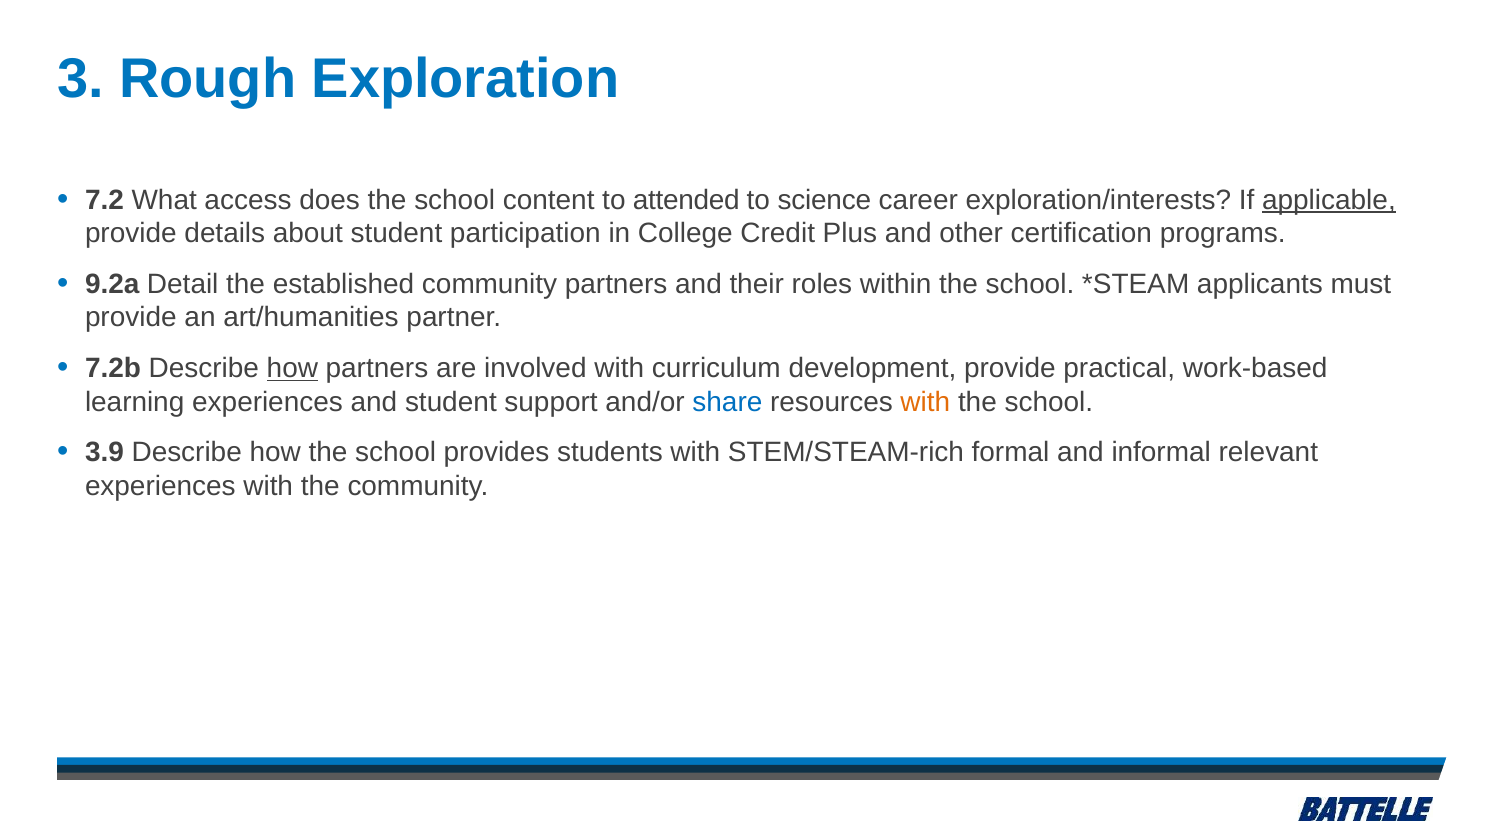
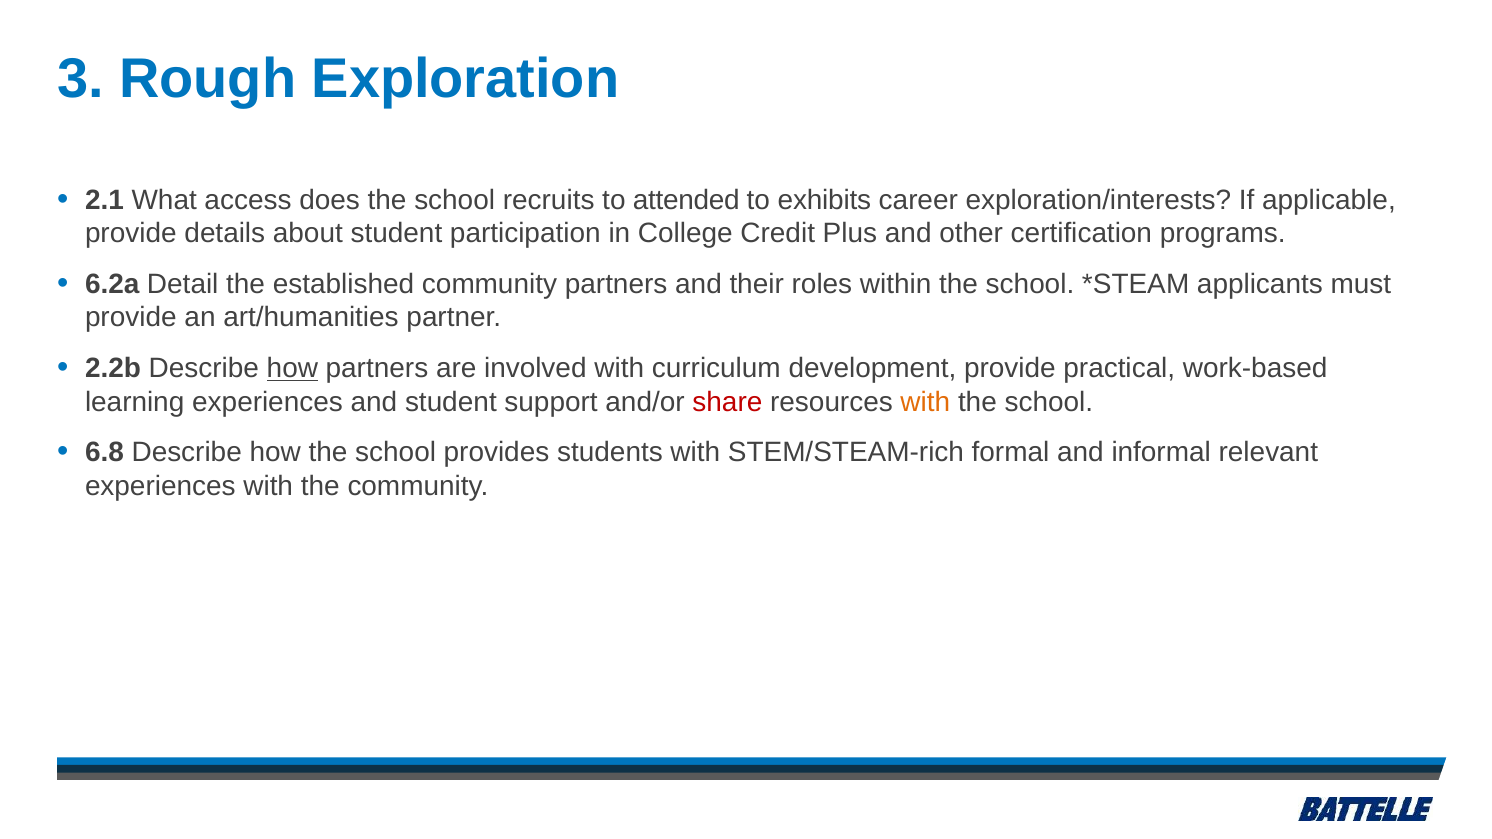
7.2: 7.2 -> 2.1 (104, 200)
content: content -> recruits (549, 200)
science: science -> exhibits (824, 200)
applicable underline: present -> none (1329, 200)
9.2a: 9.2a -> 6.2a (112, 284)
7.2b: 7.2b -> 2.2b (113, 368)
share colour: blue -> red (727, 402)
3.9: 3.9 -> 6.8 (104, 453)
